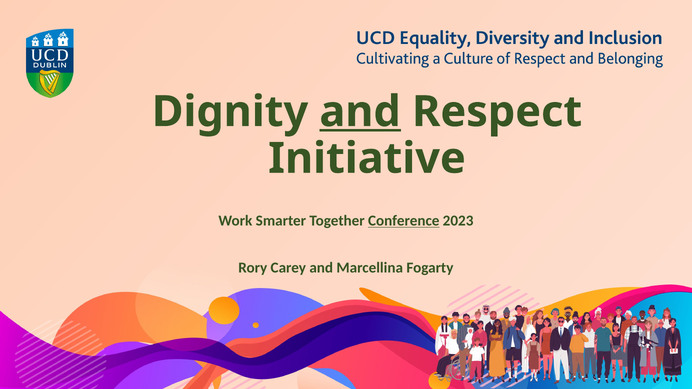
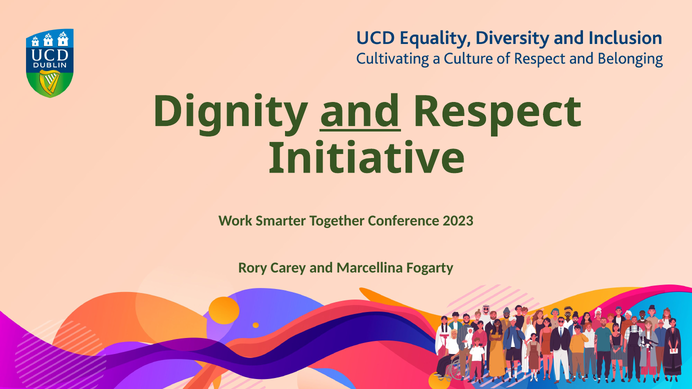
Conference underline: present -> none (404, 221)
